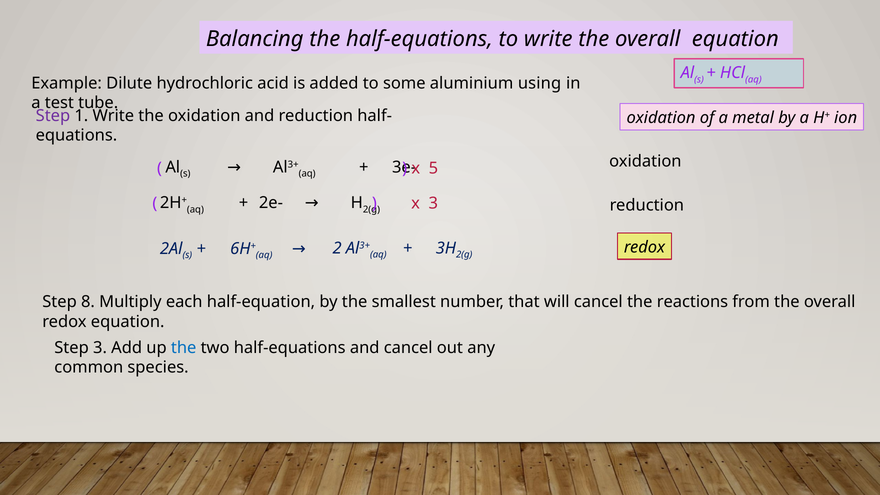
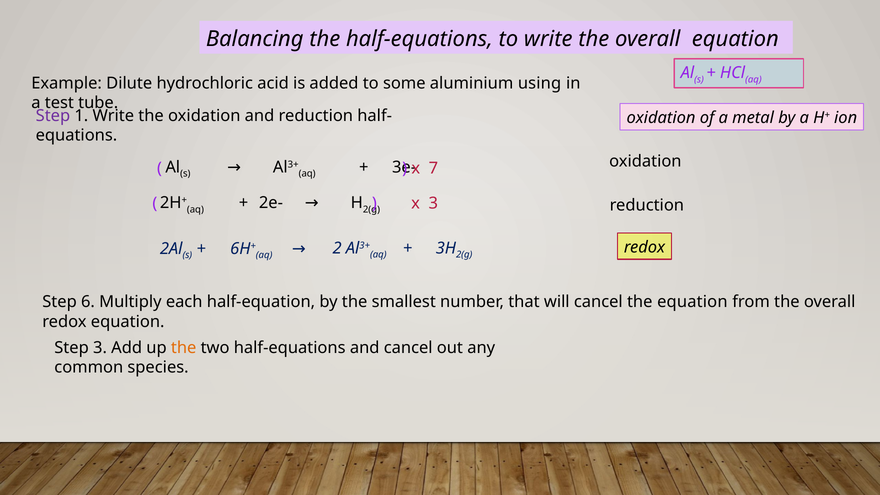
5: 5 -> 7 (433, 168)
8: 8 -> 6 (88, 302)
the reactions: reactions -> equation (692, 302)
the colour: blue -> orange (184, 348)
